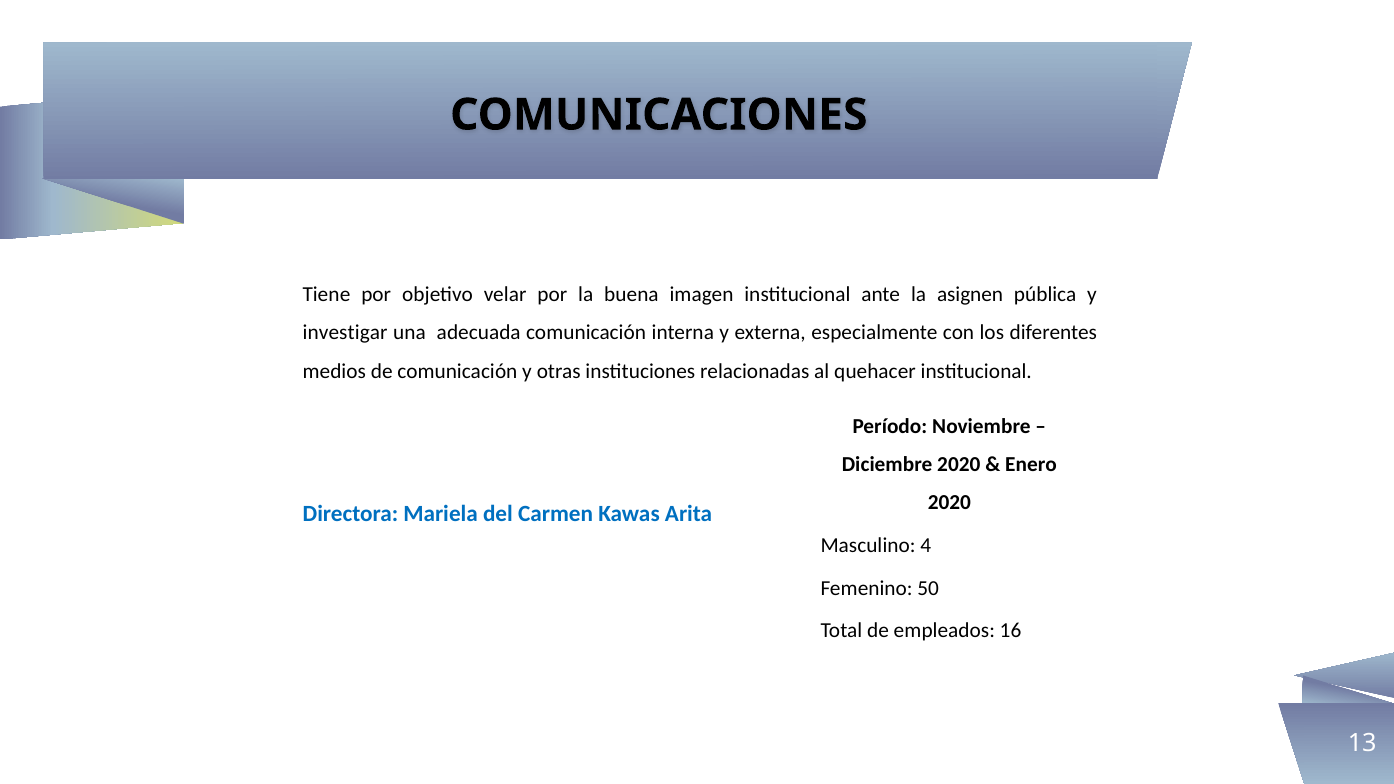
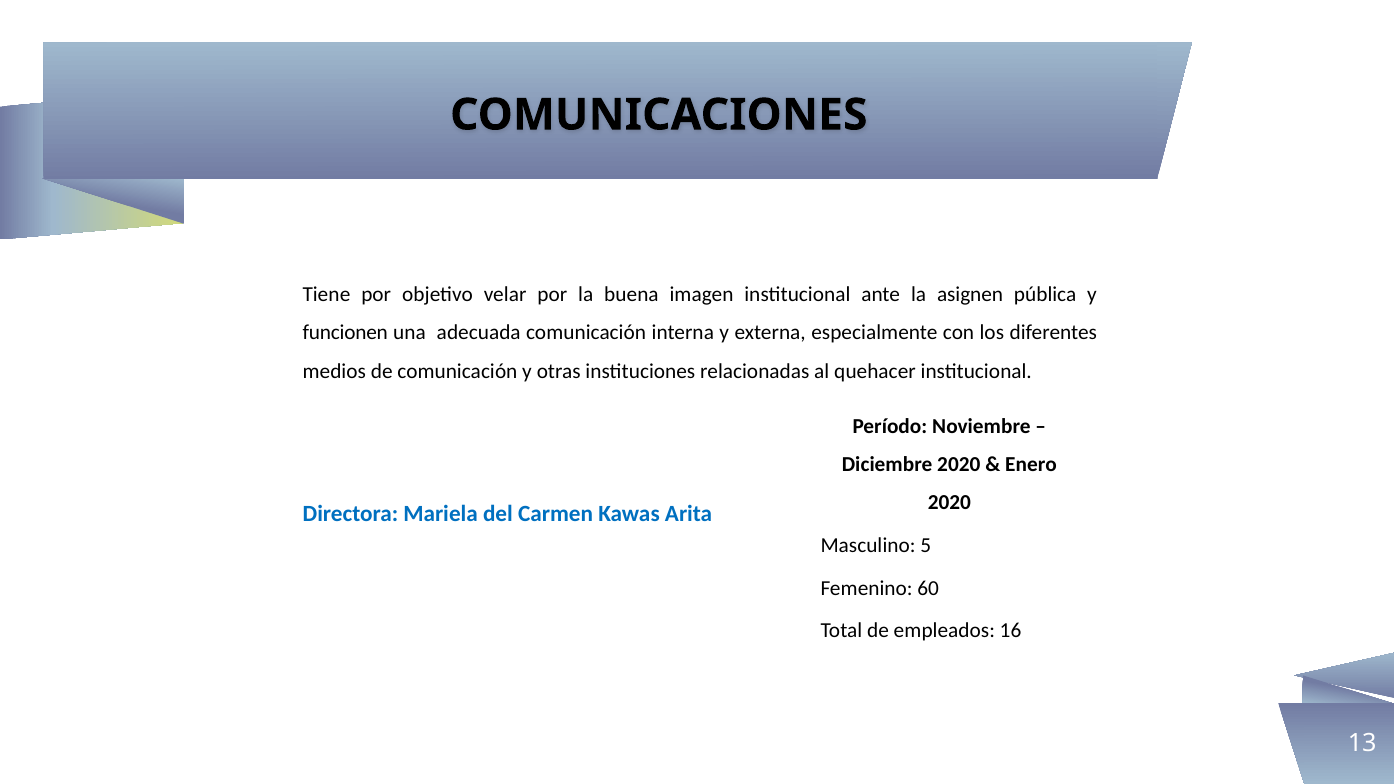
investigar: investigar -> funcionen (345, 333)
4: 4 -> 5 (926, 545)
50: 50 -> 60 (928, 588)
